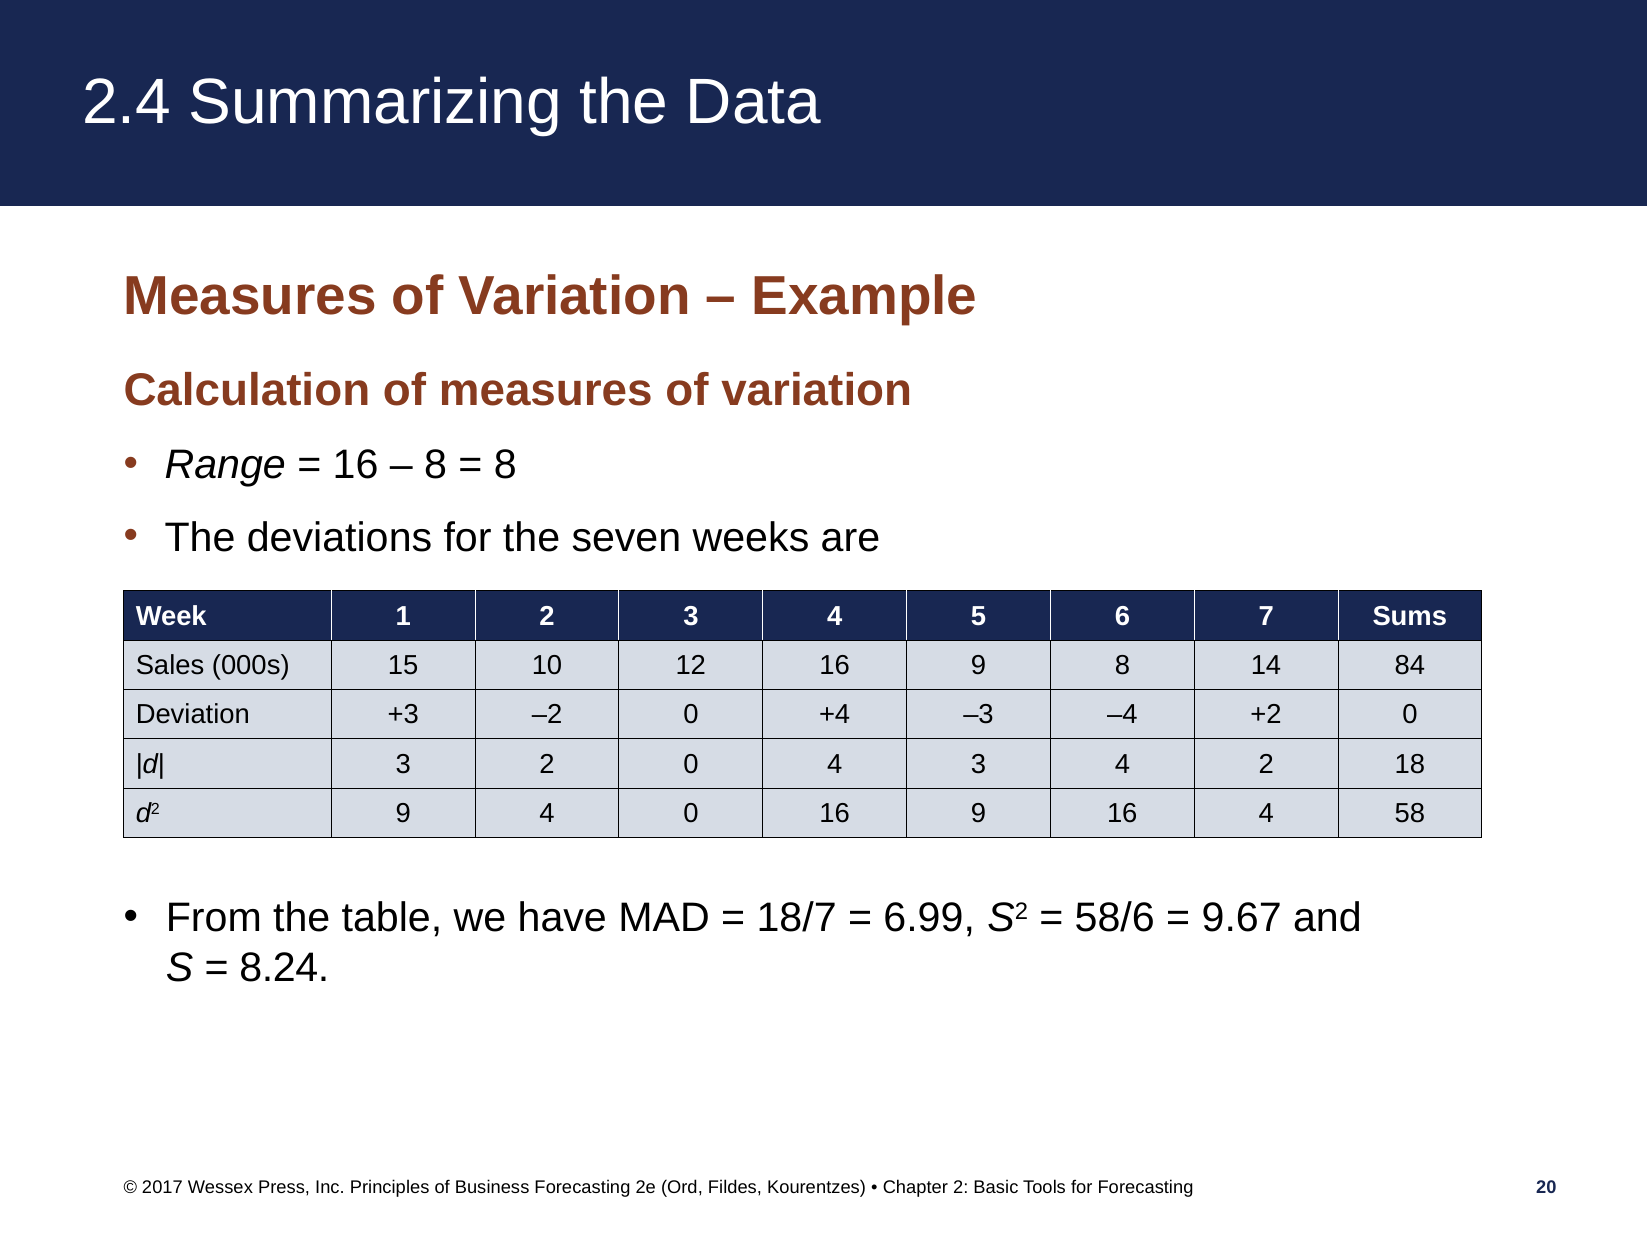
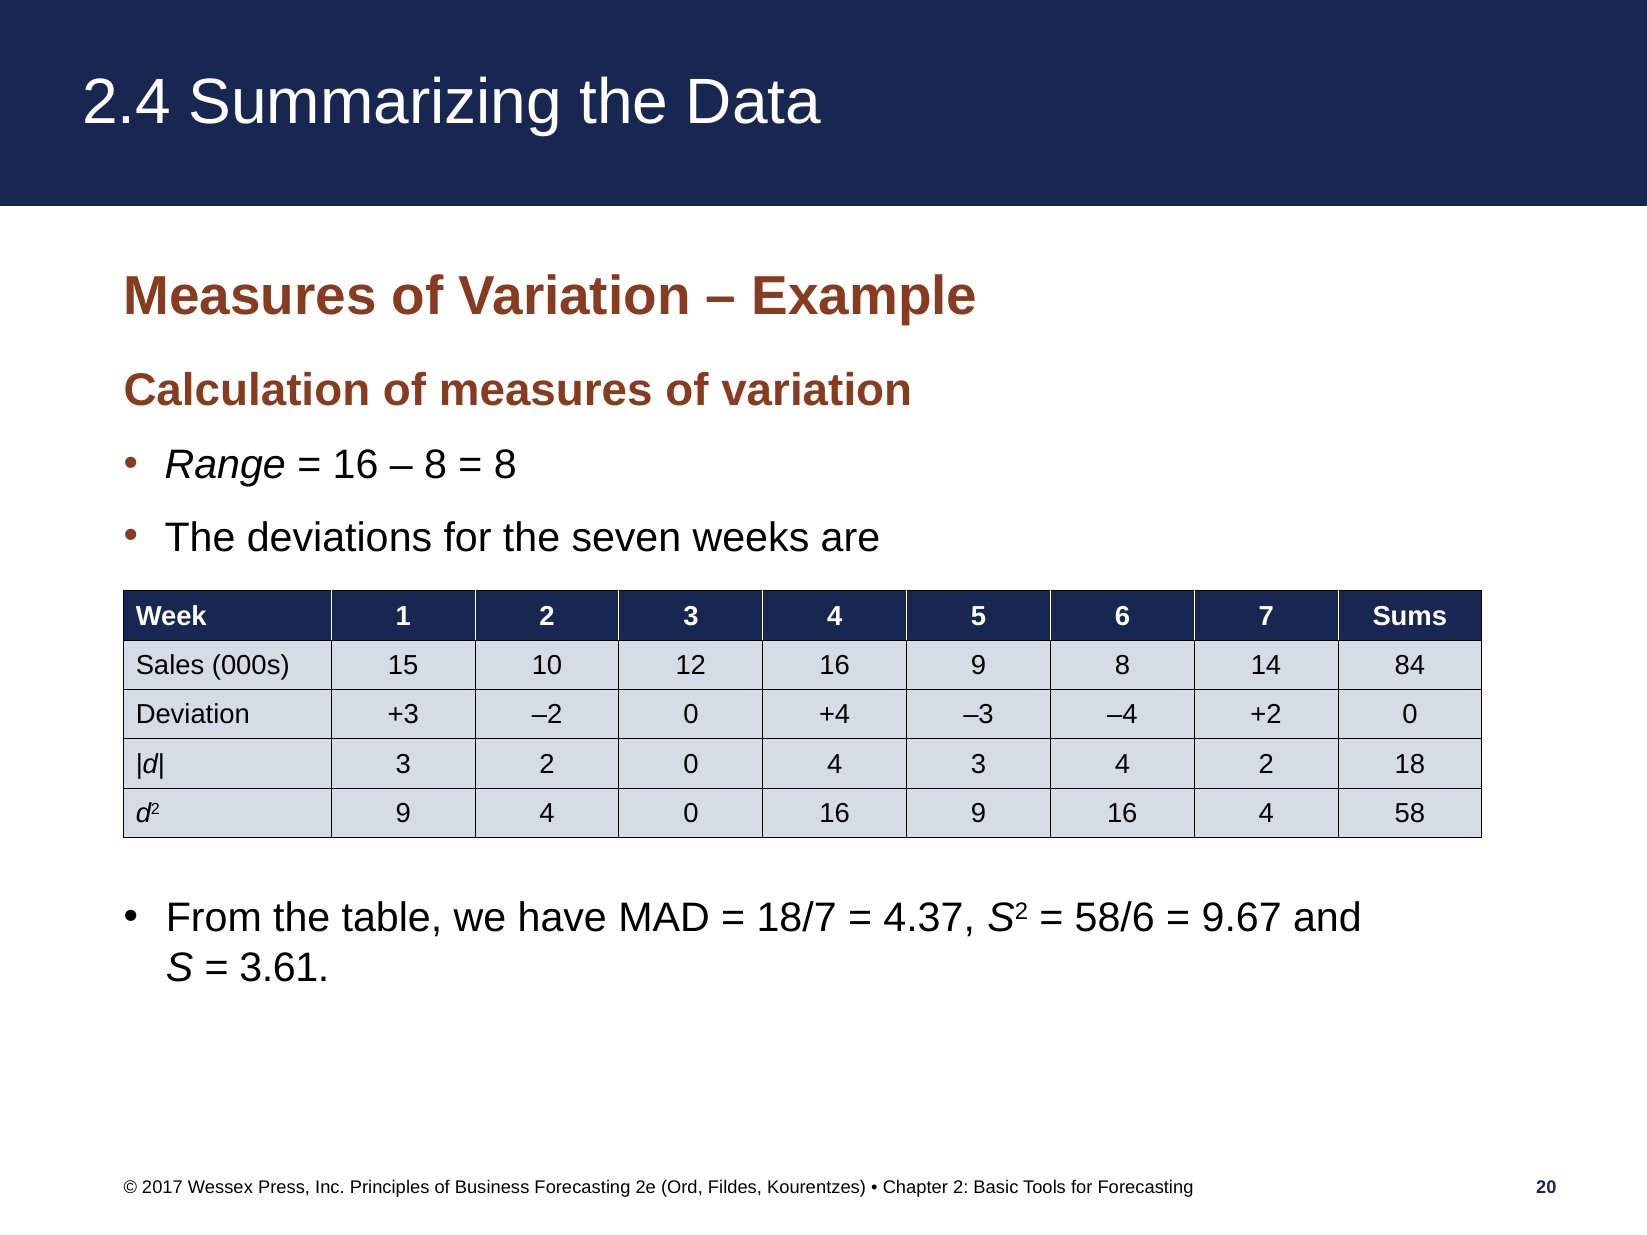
6.99: 6.99 -> 4.37 (929, 918)
8.24: 8.24 -> 3.61 (284, 968)
